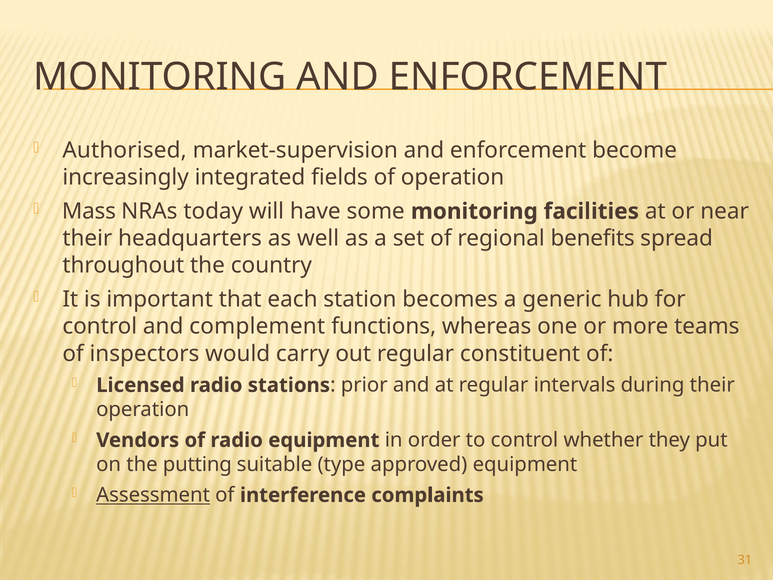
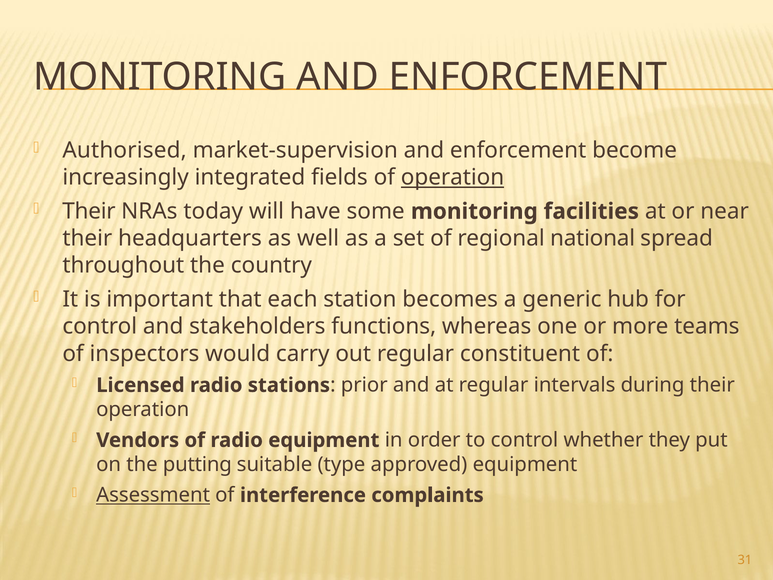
operation underline: none -> present (453, 177)
Mass: Mass -> Their (89, 211)
benefits: benefits -> national (593, 238)
complement: complement -> stakeholders (257, 326)
